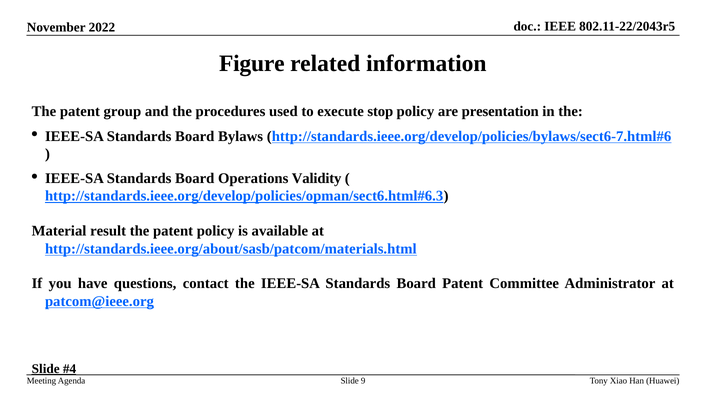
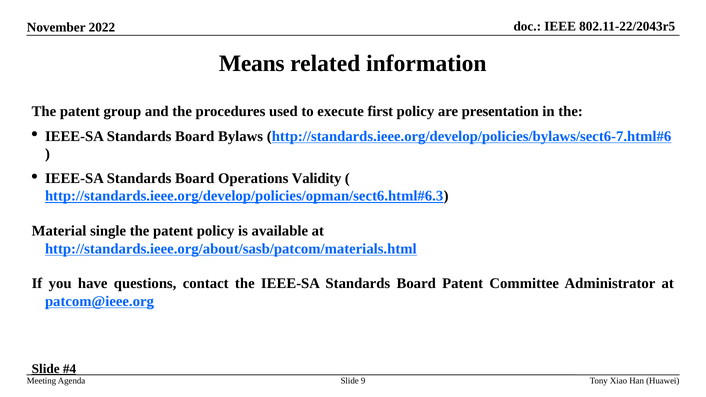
Figure: Figure -> Means (252, 63)
stop: stop -> first (380, 112)
result: result -> single (108, 231)
